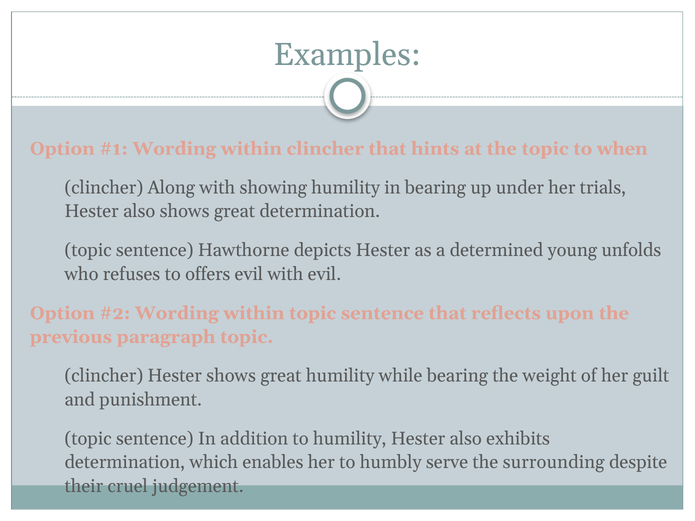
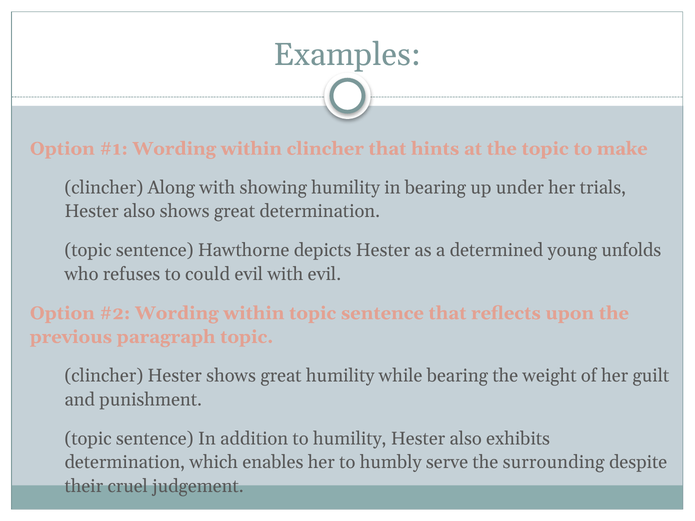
when: when -> make (622, 149)
offers: offers -> could (208, 274)
